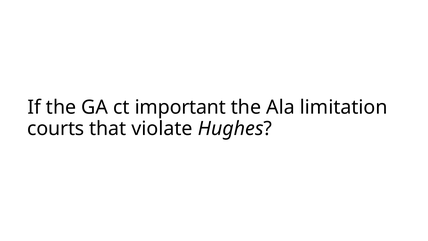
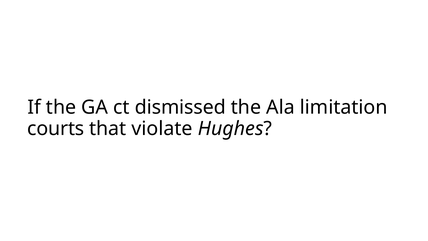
important: important -> dismissed (180, 107)
